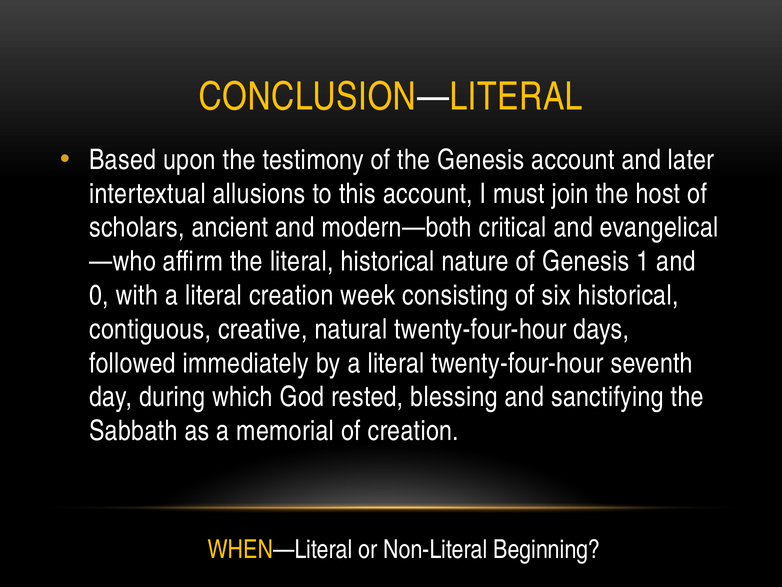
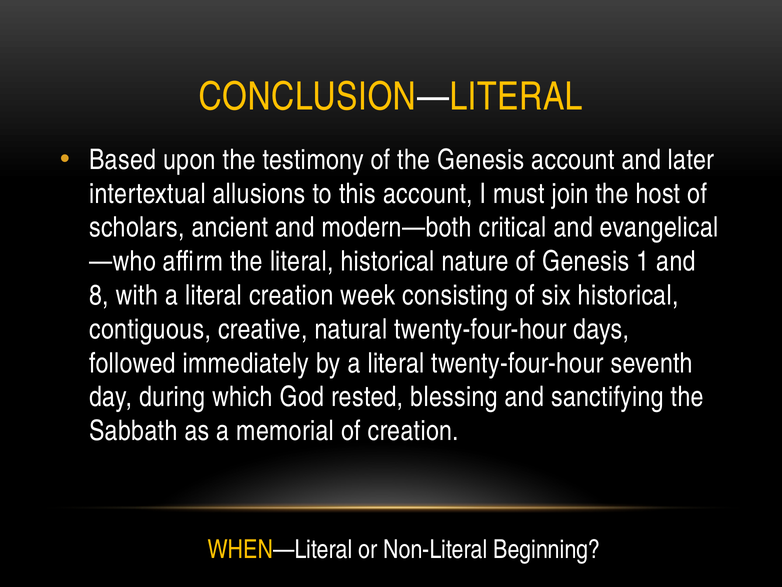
0: 0 -> 8 (99, 295)
